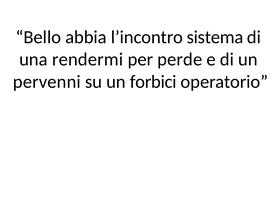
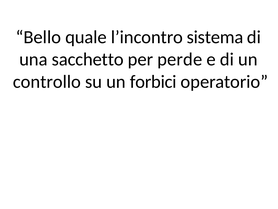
abbia: abbia -> quale (86, 37)
rendermi: rendermi -> sacchetto (88, 59)
pervenni: pervenni -> controllo (47, 81)
